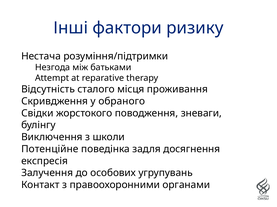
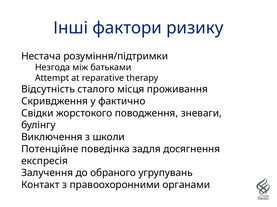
обраного: обраного -> фактично (122, 102)
особових: особових -> обраного (113, 174)
